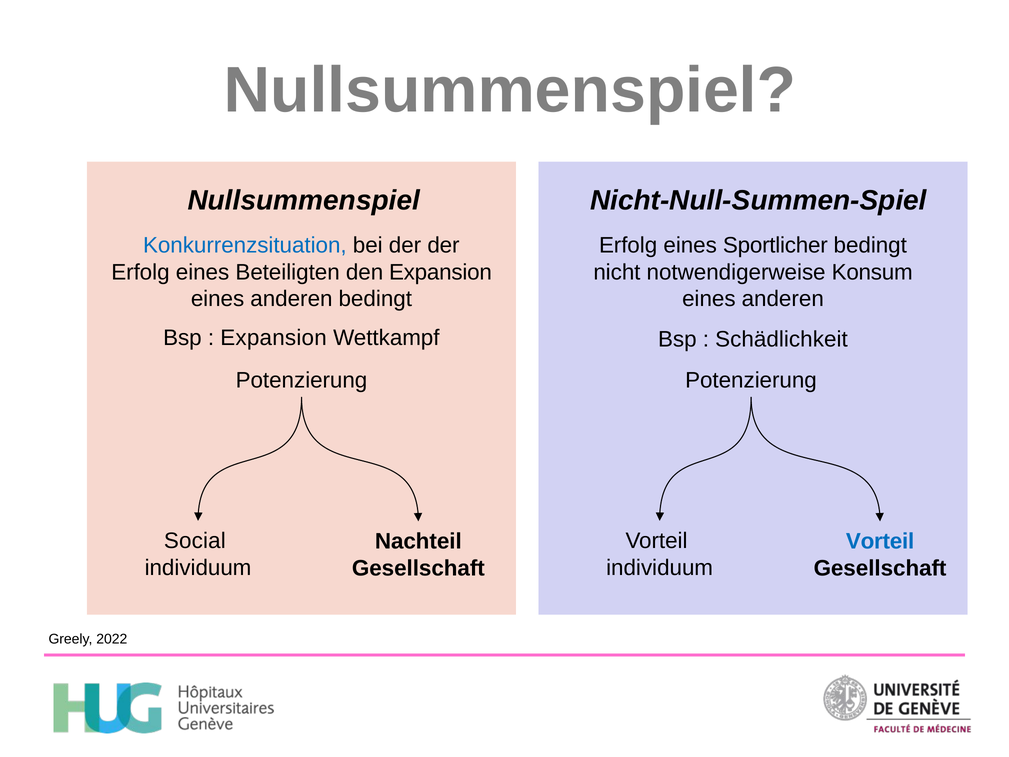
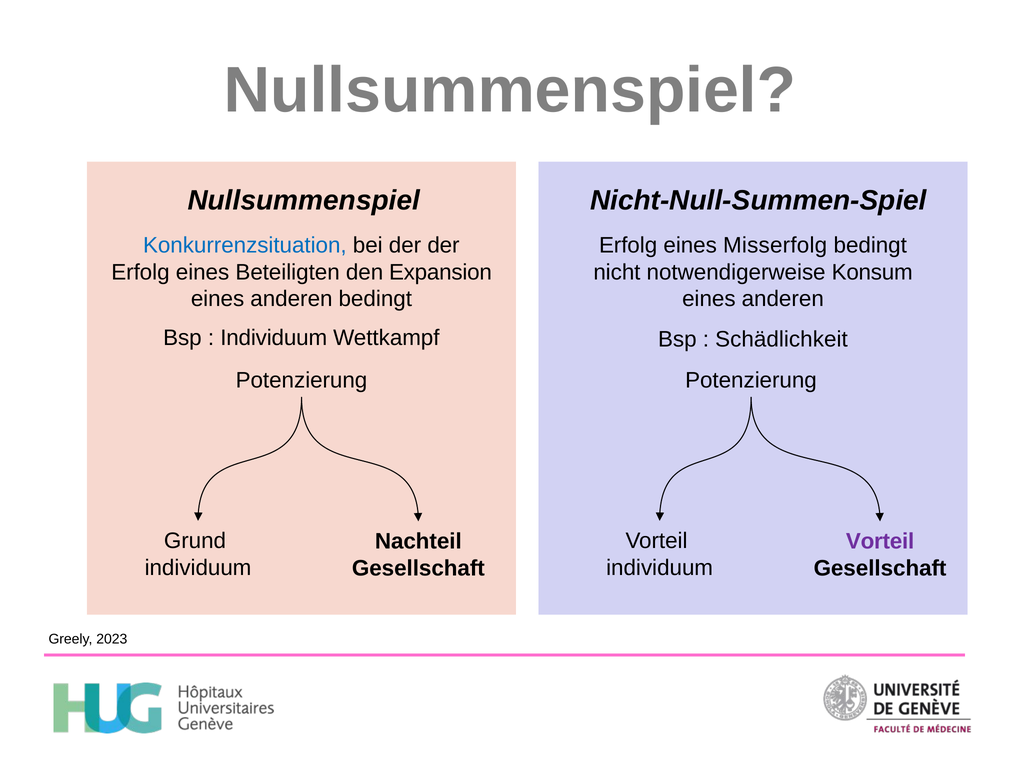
Sportlicher: Sportlicher -> Misserfolg (775, 245)
Expansion: Expansion -> Individuum (274, 338)
Social: Social -> Grund (195, 541)
Vorteil colour: blue -> purple (880, 541)
2022: 2022 -> 2023 (112, 639)
